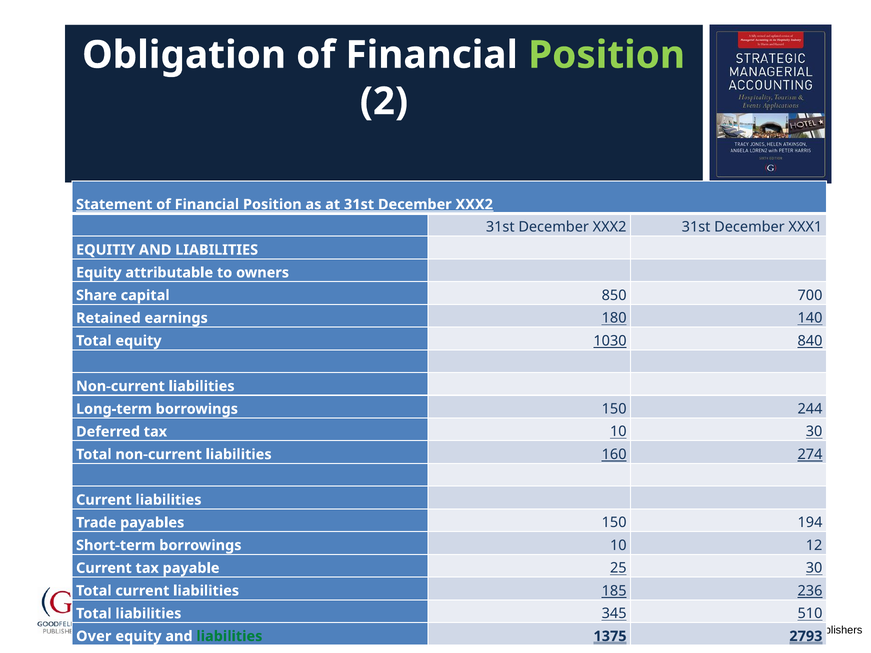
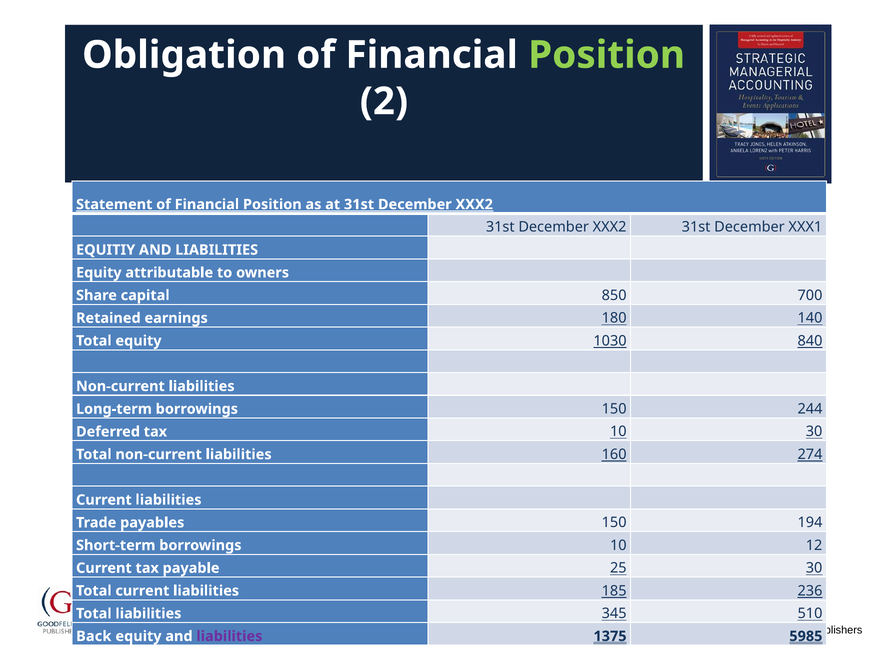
Over: Over -> Back (94, 636)
liabilities colour: green -> purple (229, 636)
2793: 2793 -> 5985 (806, 636)
